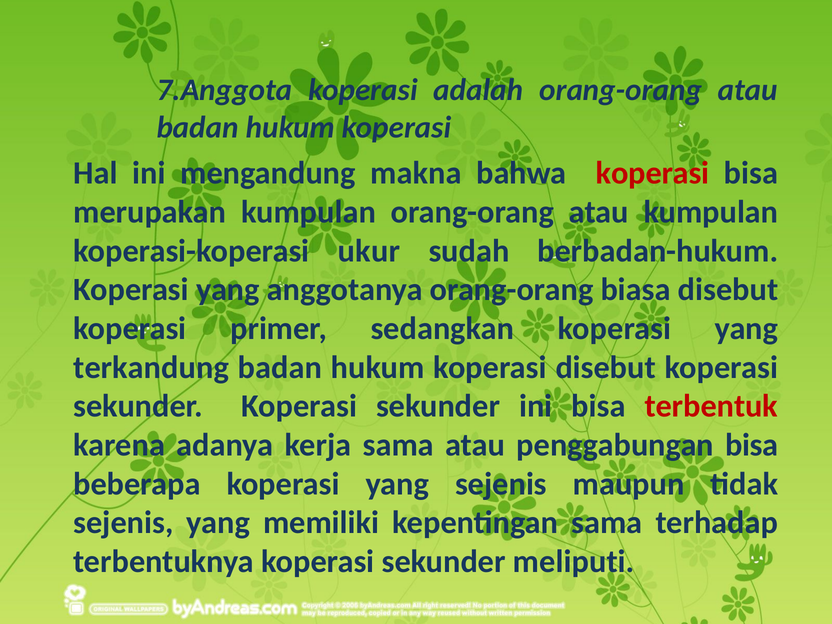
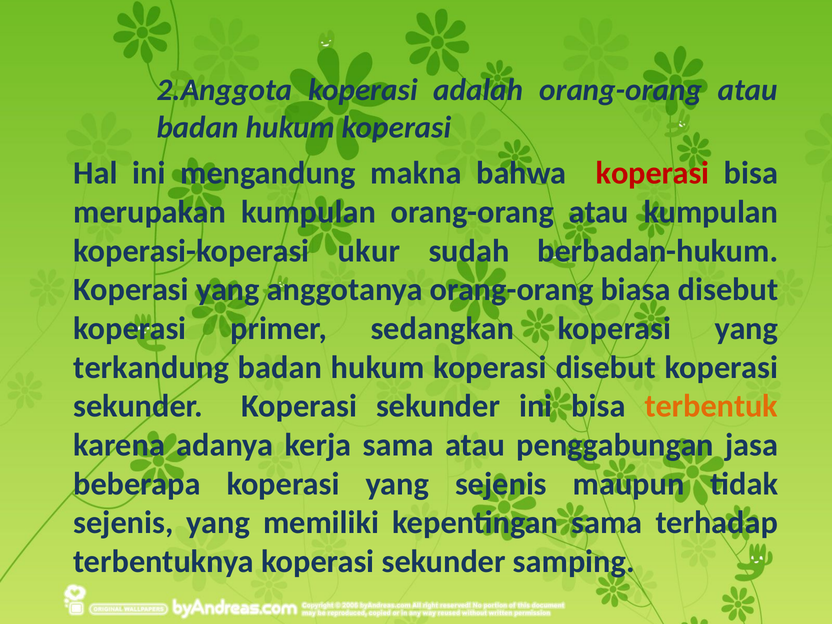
7.Anggota: 7.Anggota -> 2.Anggota (224, 90)
terbentuk colour: red -> orange (711, 406)
penggabungan bisa: bisa -> jasa (752, 445)
meliputi: meliputi -> samping (574, 562)
